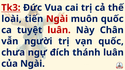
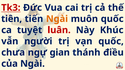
loài: loài -> tiên (12, 19)
Ngài colour: red -> orange (57, 19)
Chân: Chân -> Khúc (112, 30)
đích: đích -> gian (60, 53)
thánh luân: luân -> điều (113, 53)
